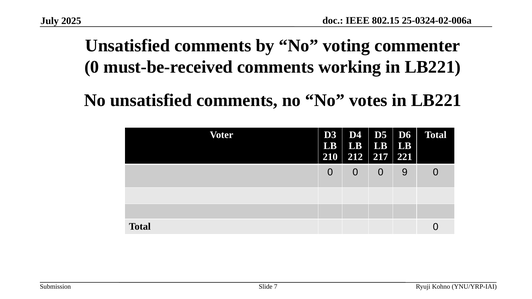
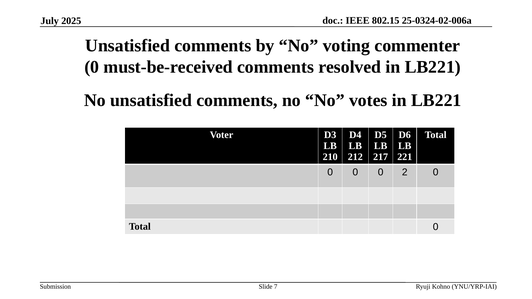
working: working -> resolved (350, 67)
9: 9 -> 2 (405, 172)
